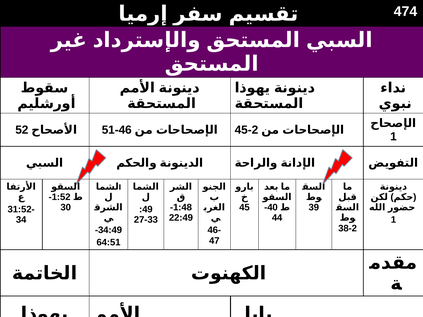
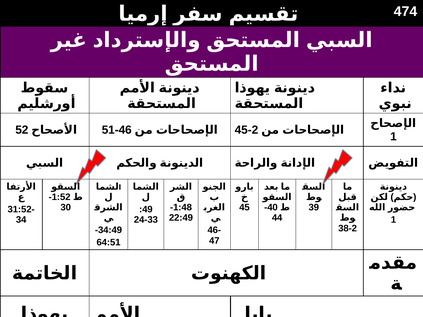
27-33: 27-33 -> 24-33 (146, 220)
